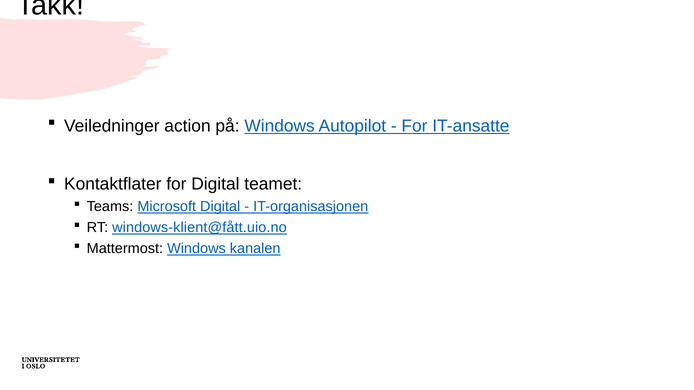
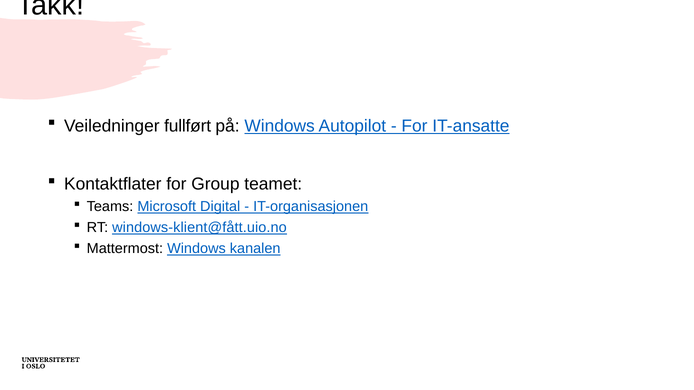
action: action -> fullført (188, 126)
for Digital: Digital -> Group (215, 184)
